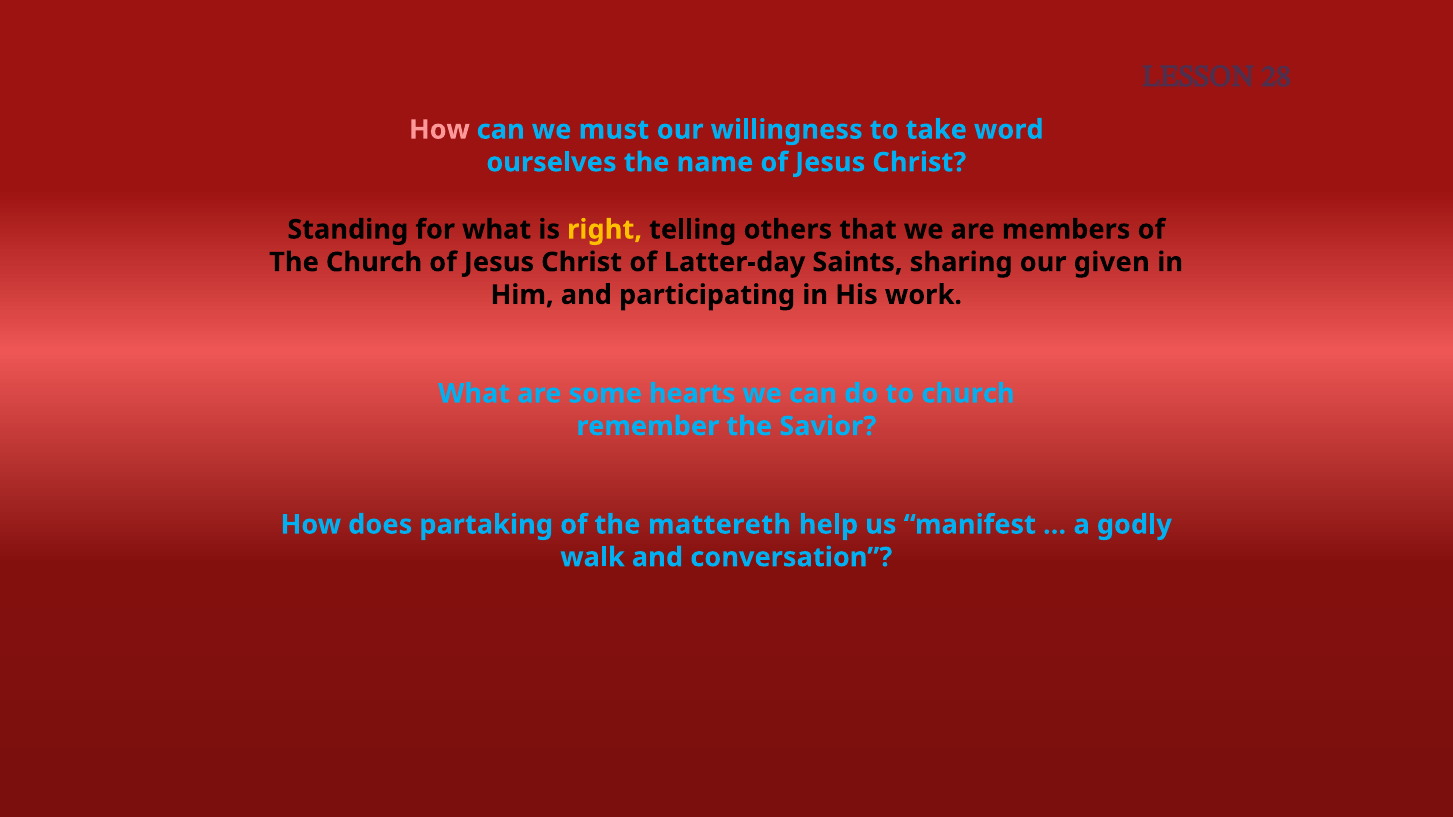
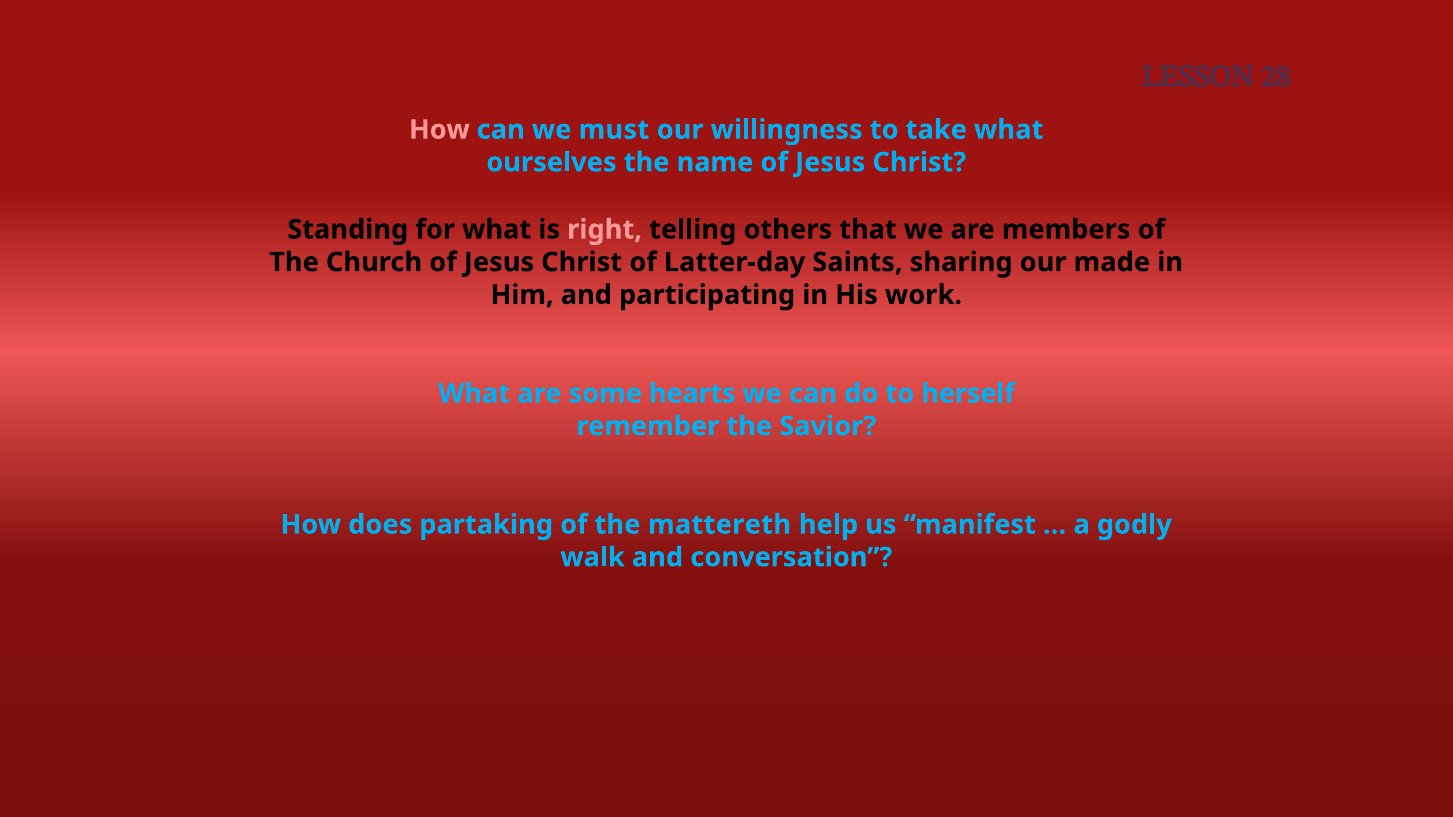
take word: word -> what (1009, 130)
right colour: yellow -> pink (605, 230)
given: given -> made (1112, 262)
to church: church -> herself (968, 394)
